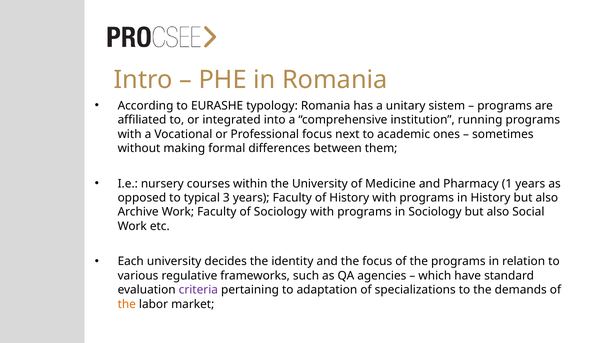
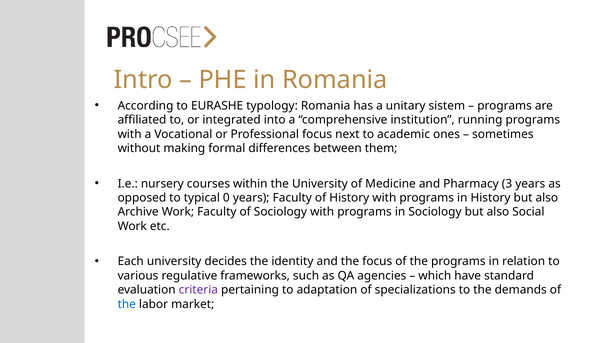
1: 1 -> 3 (507, 183)
3: 3 -> 0 (226, 198)
the colour: orange -> blue (127, 304)
